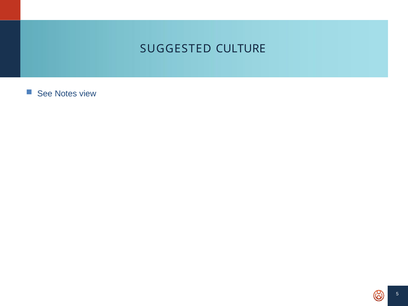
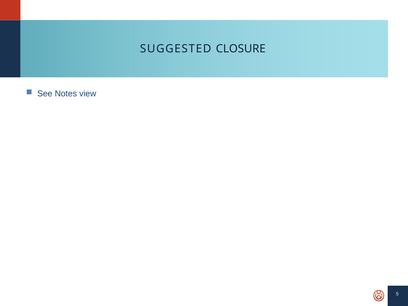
CULTURE: CULTURE -> CLOSURE (241, 49)
